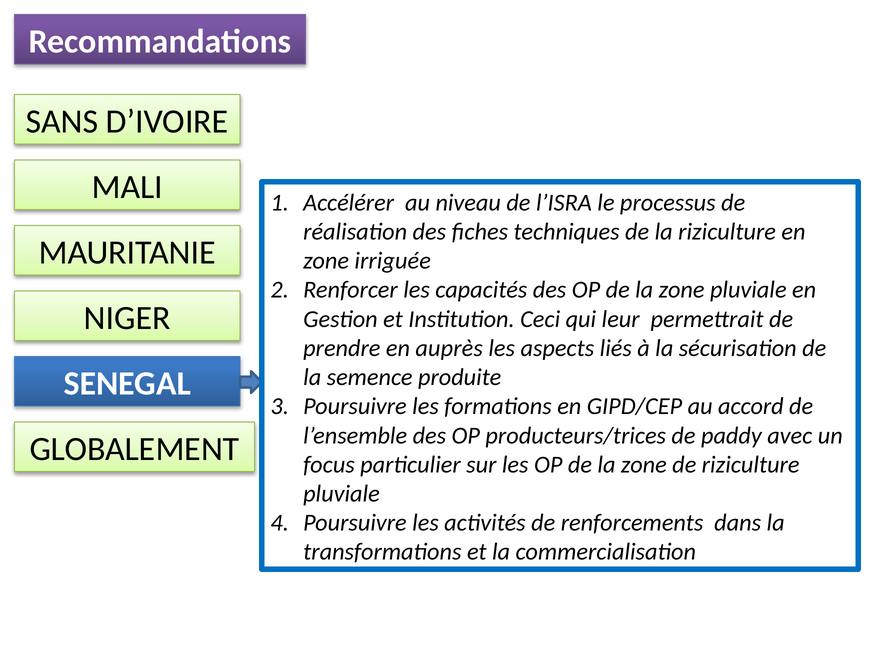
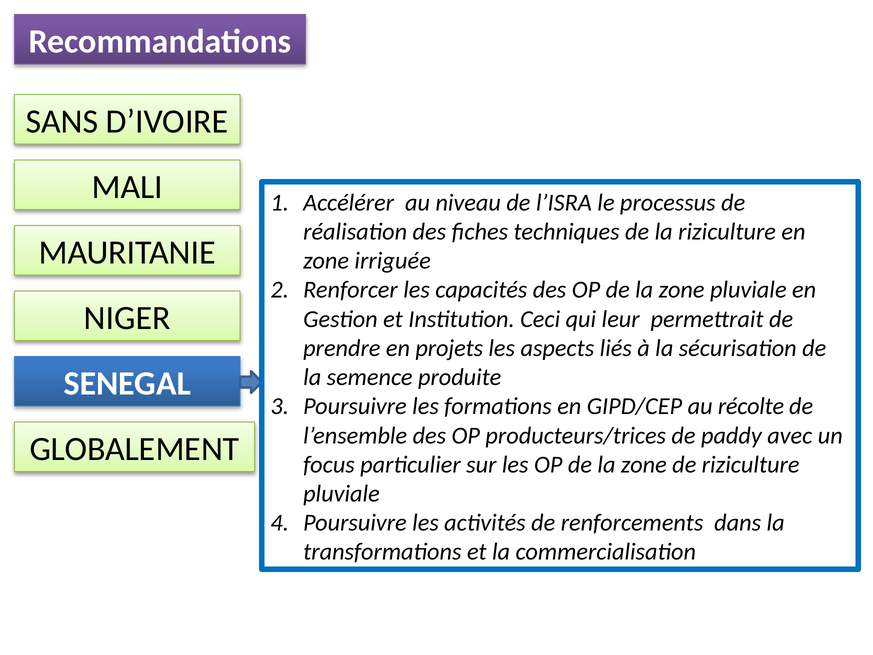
auprès: auprès -> projets (449, 348)
accord: accord -> récolte (751, 406)
